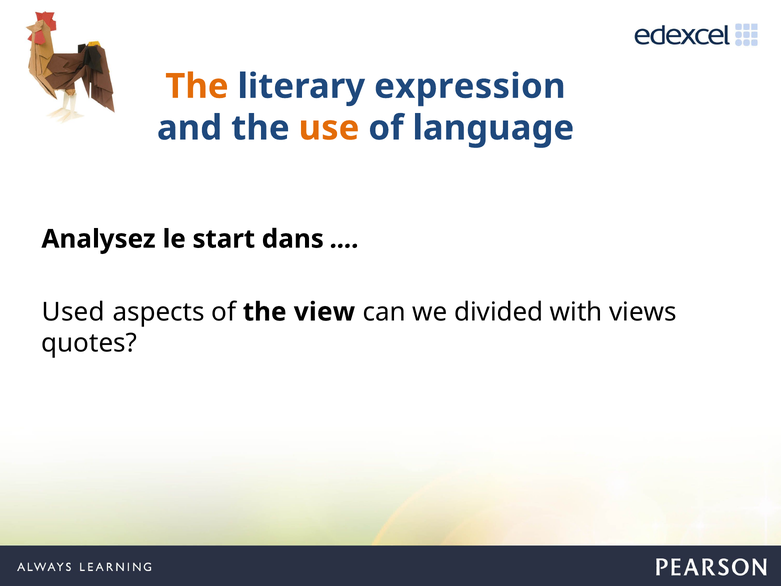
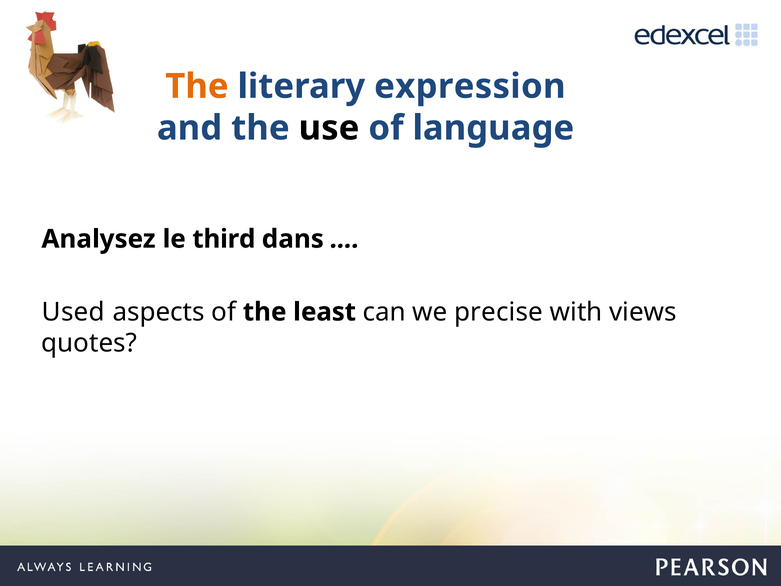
use colour: orange -> black (329, 128)
start: start -> third (224, 239)
view: view -> least (325, 312)
divided: divided -> precise (499, 312)
